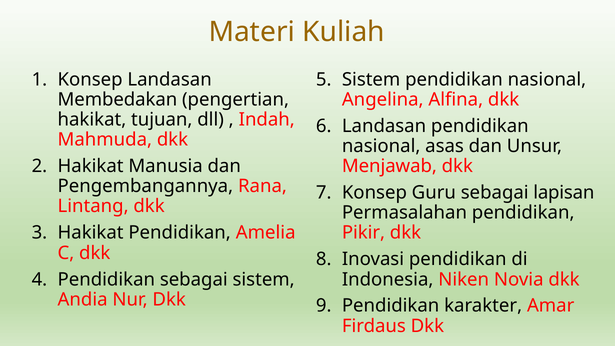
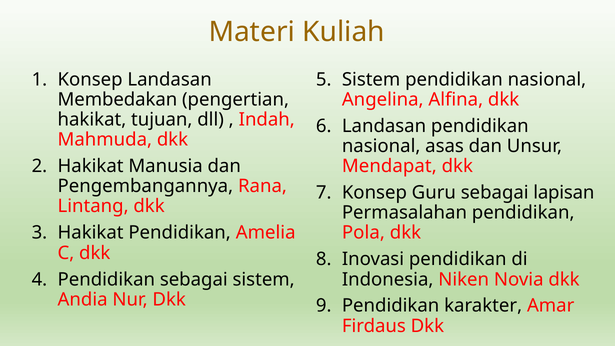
Menjawab: Menjawab -> Mendapat (389, 166)
Pikir: Pikir -> Pola (363, 233)
